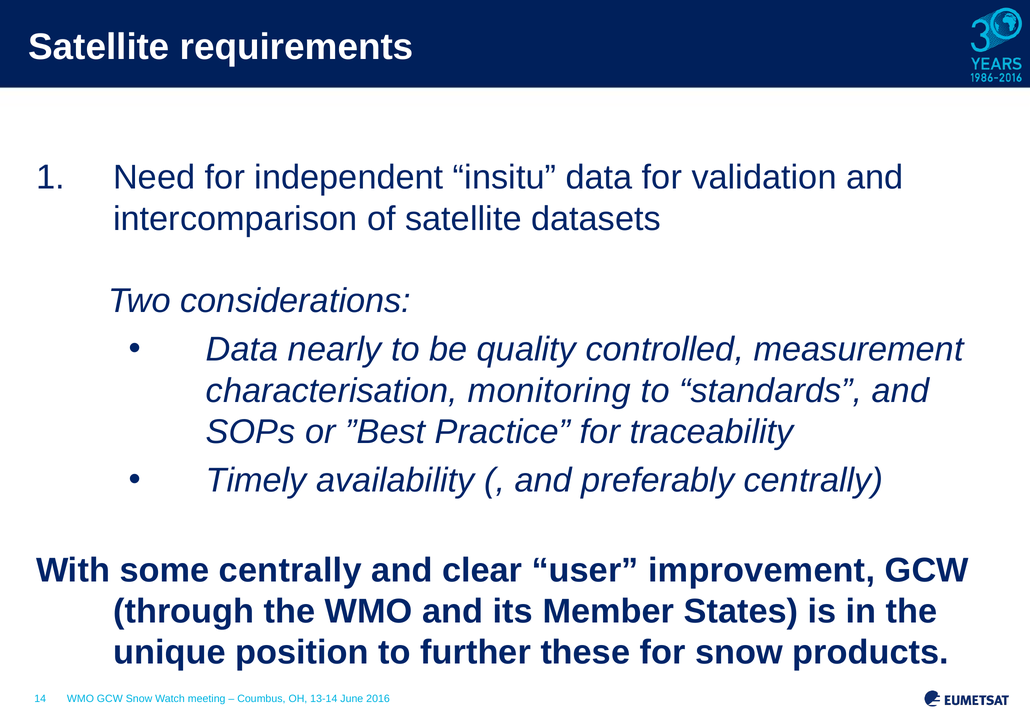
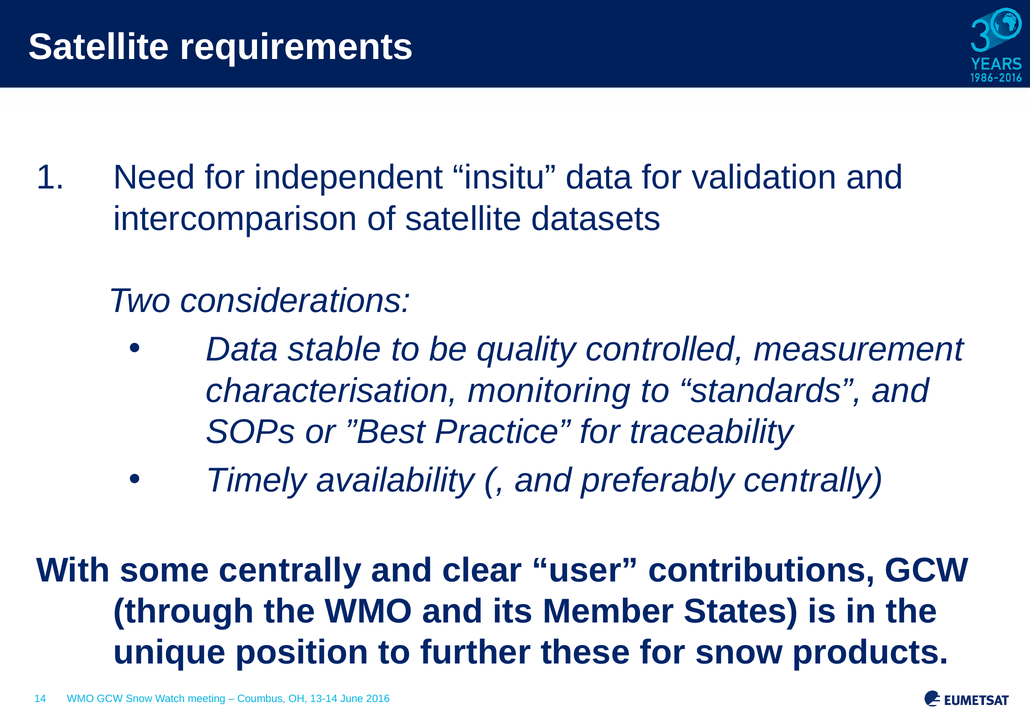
nearly: nearly -> stable (335, 350)
improvement: improvement -> contributions (762, 570)
